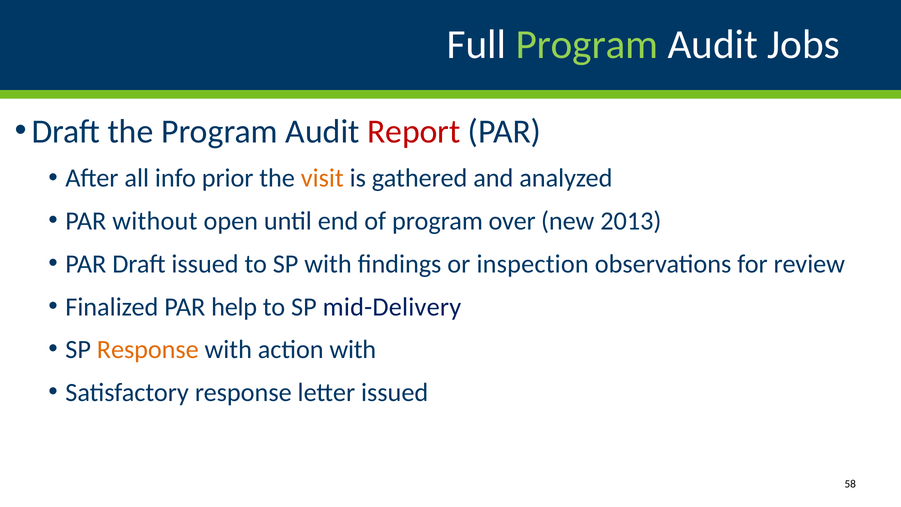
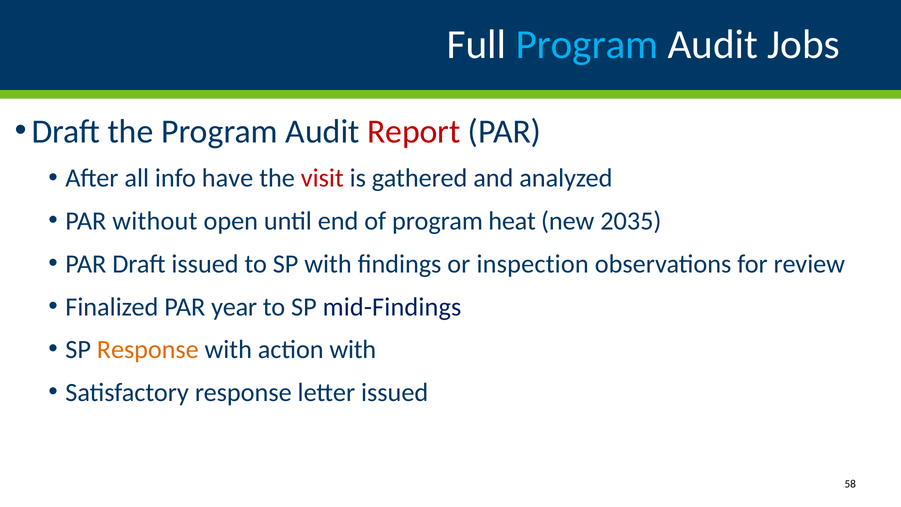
Program colour: light green -> light blue (587, 45)
prior: prior -> have (228, 178)
visit colour: orange -> red (322, 178)
over: over -> heat (512, 221)
2013: 2013 -> 2035 (631, 221)
help: help -> year (234, 307)
mid-Delivery: mid-Delivery -> mid-Findings (392, 307)
